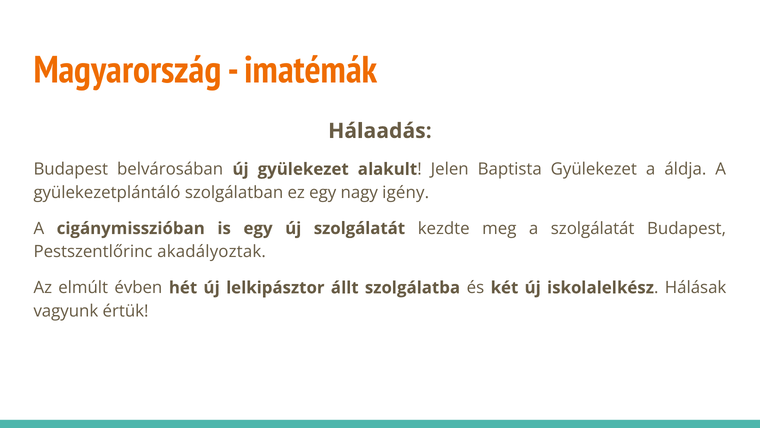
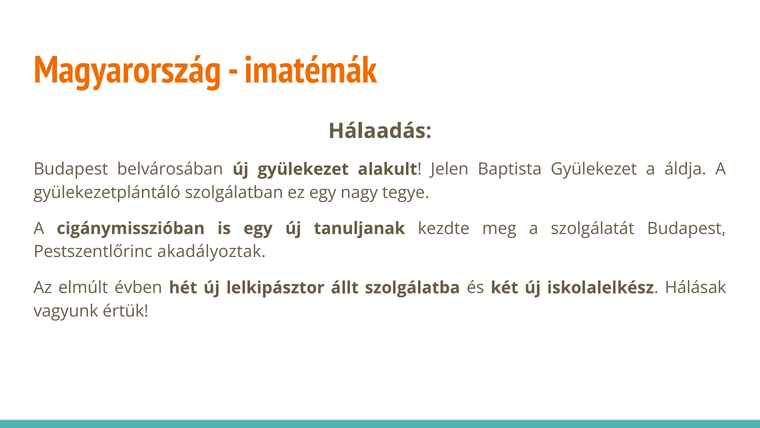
igény: igény -> tegye (406, 192)
új szolgálatát: szolgálatát -> tanuljanak (359, 228)
